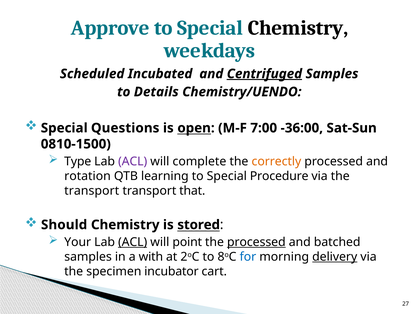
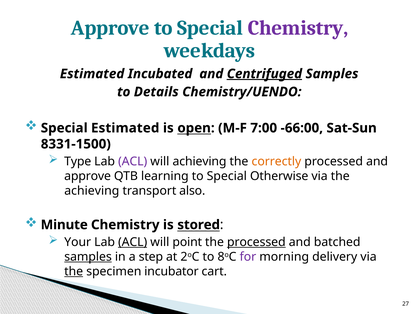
Chemistry colour: black -> purple (298, 28)
Scheduled: Scheduled -> Estimated (92, 74)
Special Questions: Questions -> Estimated (125, 128)
-36:00: -36:00 -> -66:00 (302, 128)
0810-1500: 0810-1500 -> 8331-1500 (76, 144)
will complete: complete -> achieving (200, 161)
rotation: rotation -> approve (88, 176)
Procedure: Procedure -> Otherwise (279, 176)
transport: transport -> achieving (92, 191)
that: that -> also (192, 191)
Should: Should -> Minute (64, 225)
samples underline: none -> present (88, 257)
with: with -> step (151, 257)
for colour: blue -> purple (248, 257)
delivery underline: present -> none (335, 257)
the underline: none -> present (74, 272)
